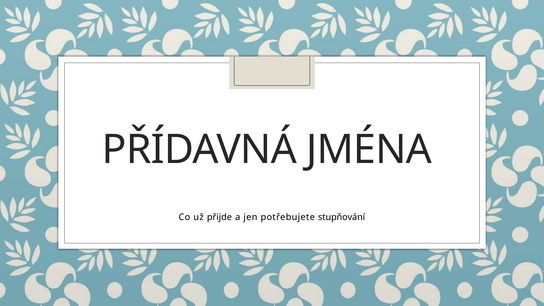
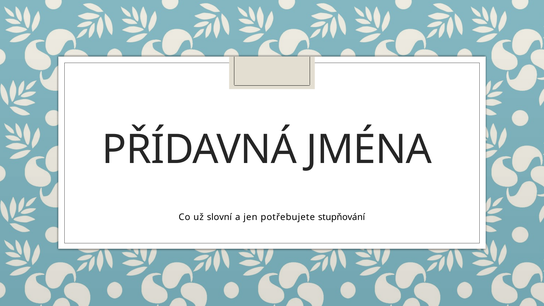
přijde: přijde -> slovní (219, 217)
